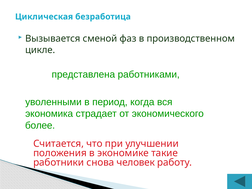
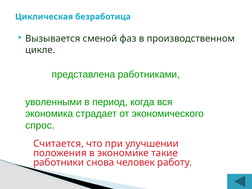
более: более -> спрос (40, 126)
